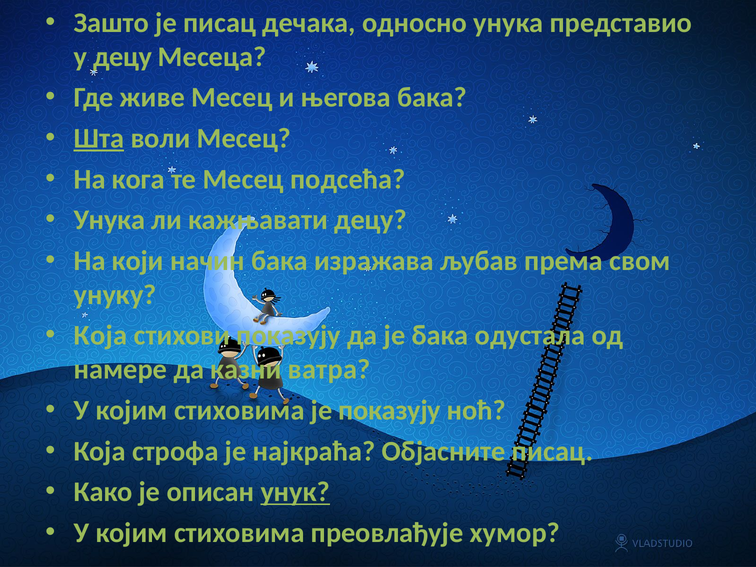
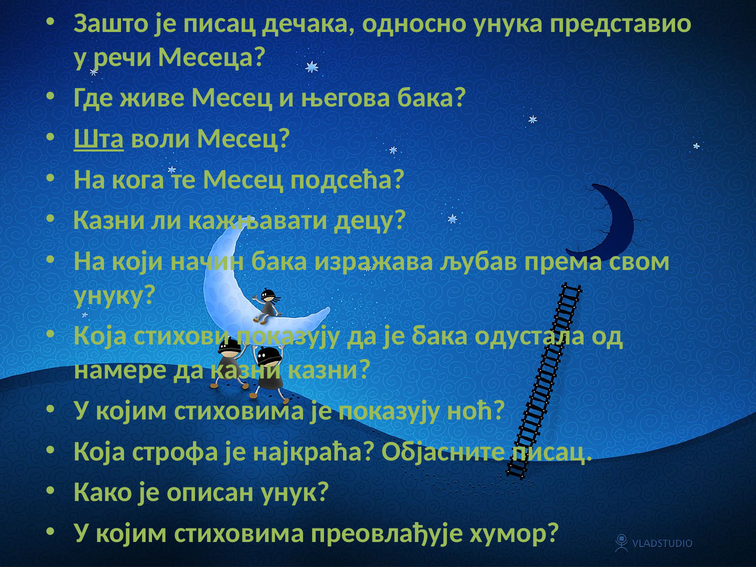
у децу: децу -> речи (123, 57)
Унука: Унука -> Казни (109, 220)
казни ватра: ватра -> казни (329, 370)
унук underline: present -> none (295, 492)
